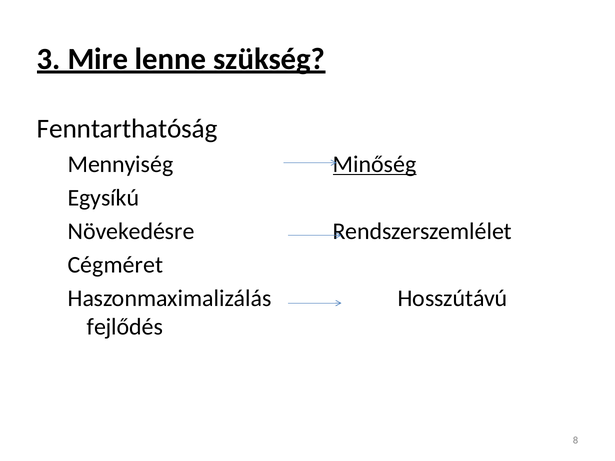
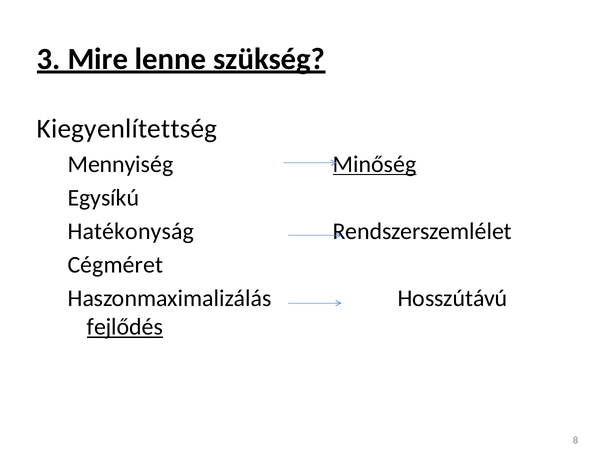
Fenntarthatóság: Fenntarthatóság -> Kiegyenlítettség (127, 129)
Növekedésre: Növekedésre -> Hatékonyság (131, 231)
fejlődés underline: none -> present (125, 327)
